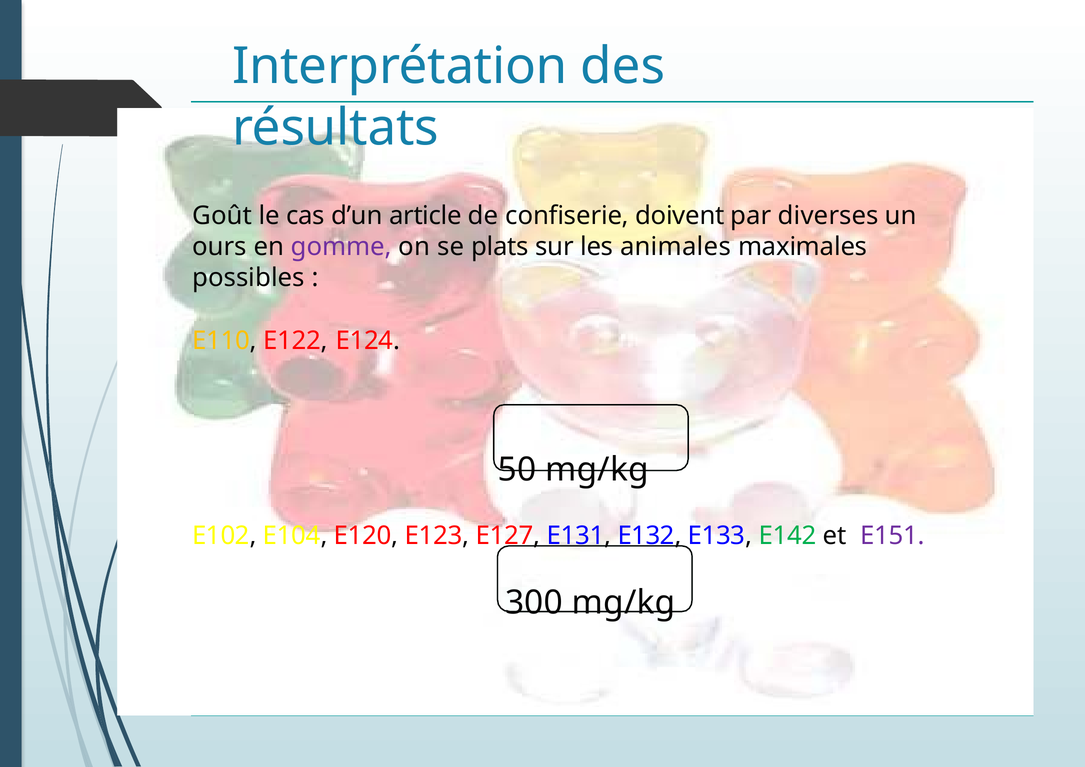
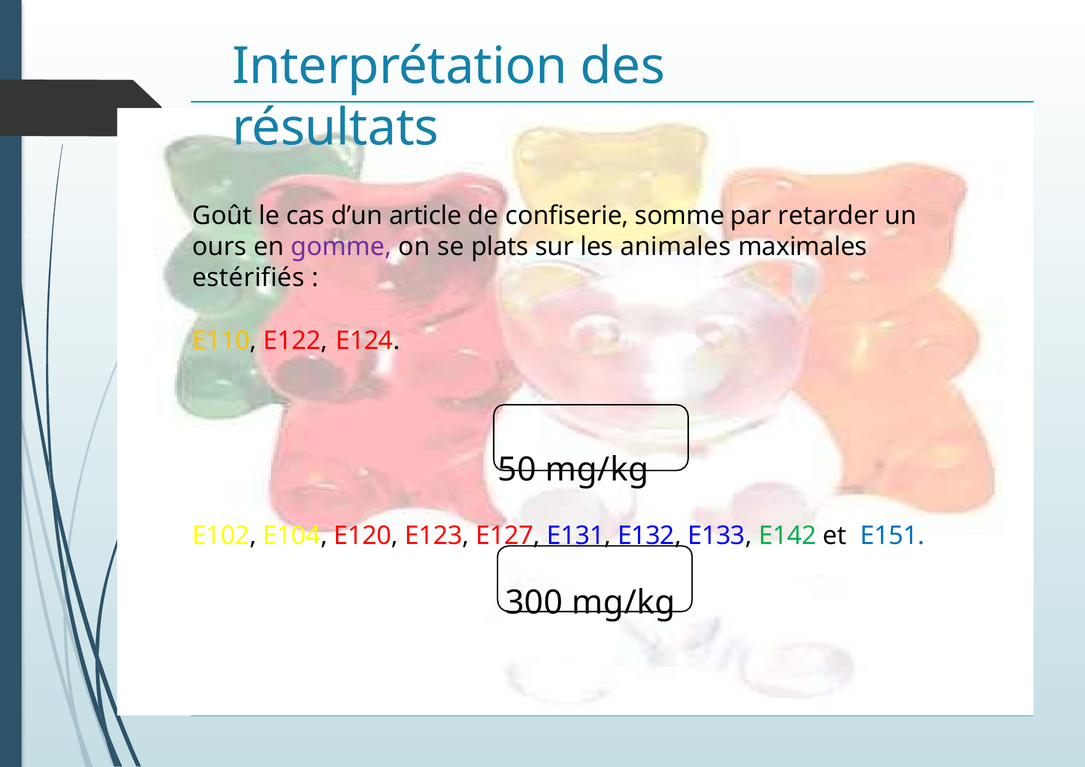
doivent: doivent -> somme (680, 216)
diverses: diverses -> retarder (828, 216)
possibles: possibles -> estérifiés (248, 278)
E151 colour: purple -> blue (892, 535)
